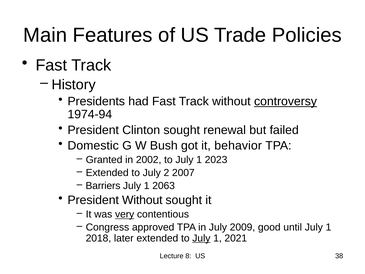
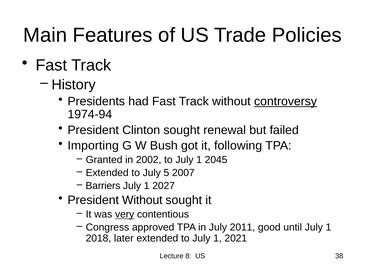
Domestic: Domestic -> Importing (93, 145)
behavior: behavior -> following (238, 145)
2023: 2023 -> 2045 (216, 160)
2: 2 -> 5 (166, 173)
2063: 2063 -> 2027 (164, 186)
2009: 2009 -> 2011 (242, 227)
July underline: present -> none (201, 238)
